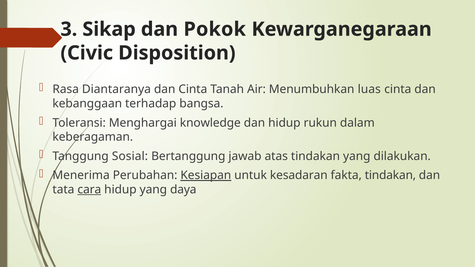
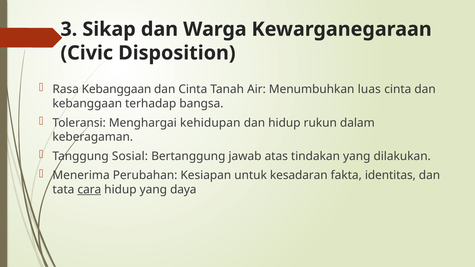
Pokok: Pokok -> Warga (215, 29)
Rasa Diantaranya: Diantaranya -> Kebanggaan (117, 89)
knowledge: knowledge -> kehidupan (210, 123)
Kesiapan underline: present -> none (206, 176)
fakta tindakan: tindakan -> identitas (390, 176)
